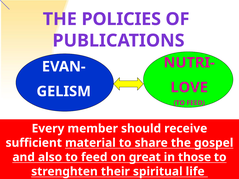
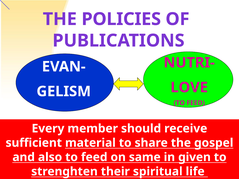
great: great -> same (145, 157)
those: those -> given (194, 157)
